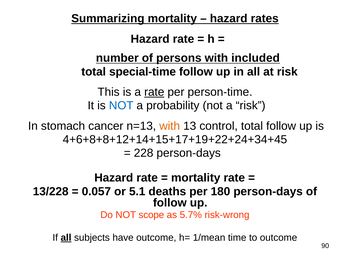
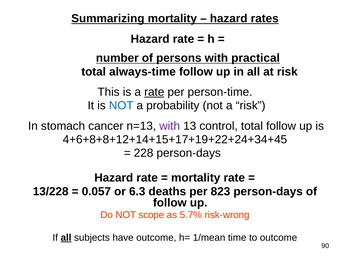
included: included -> practical (256, 58)
special-time: special-time -> always-time (142, 72)
with colour: orange -> purple (170, 126)
5.1: 5.1 -> 6.3 (137, 191)
180: 180 -> 823 (220, 191)
